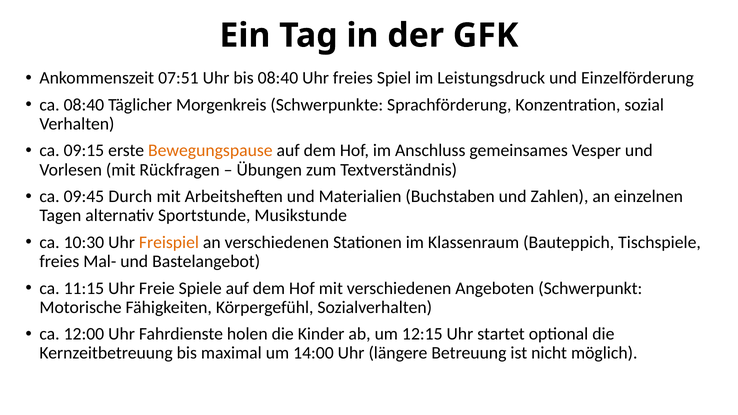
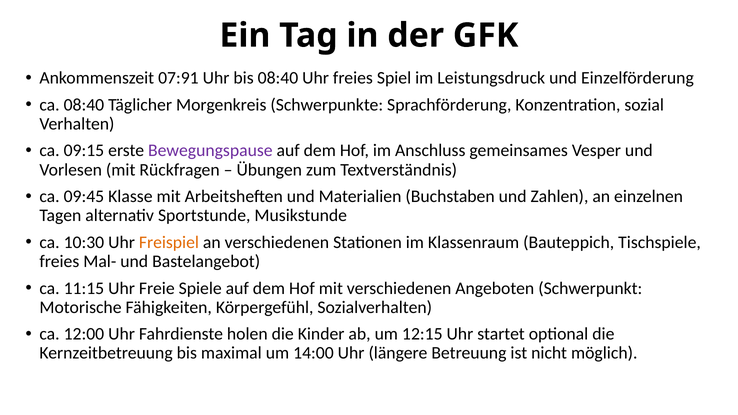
07:51: 07:51 -> 07:91 (178, 78)
Bewegungspause colour: orange -> purple (210, 151)
Durch: Durch -> Klasse (130, 197)
